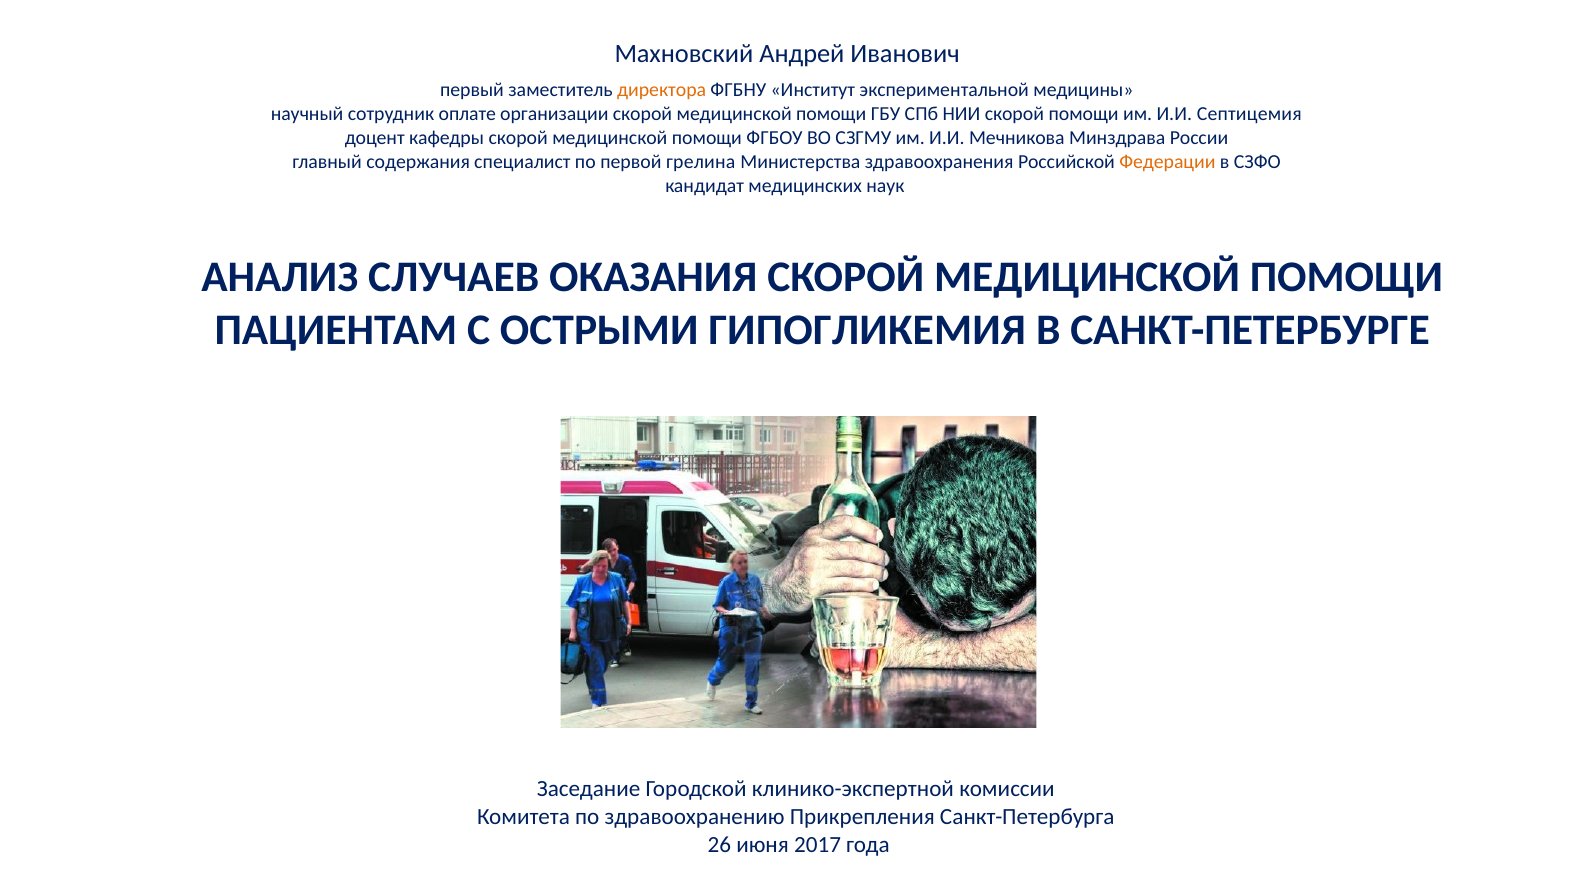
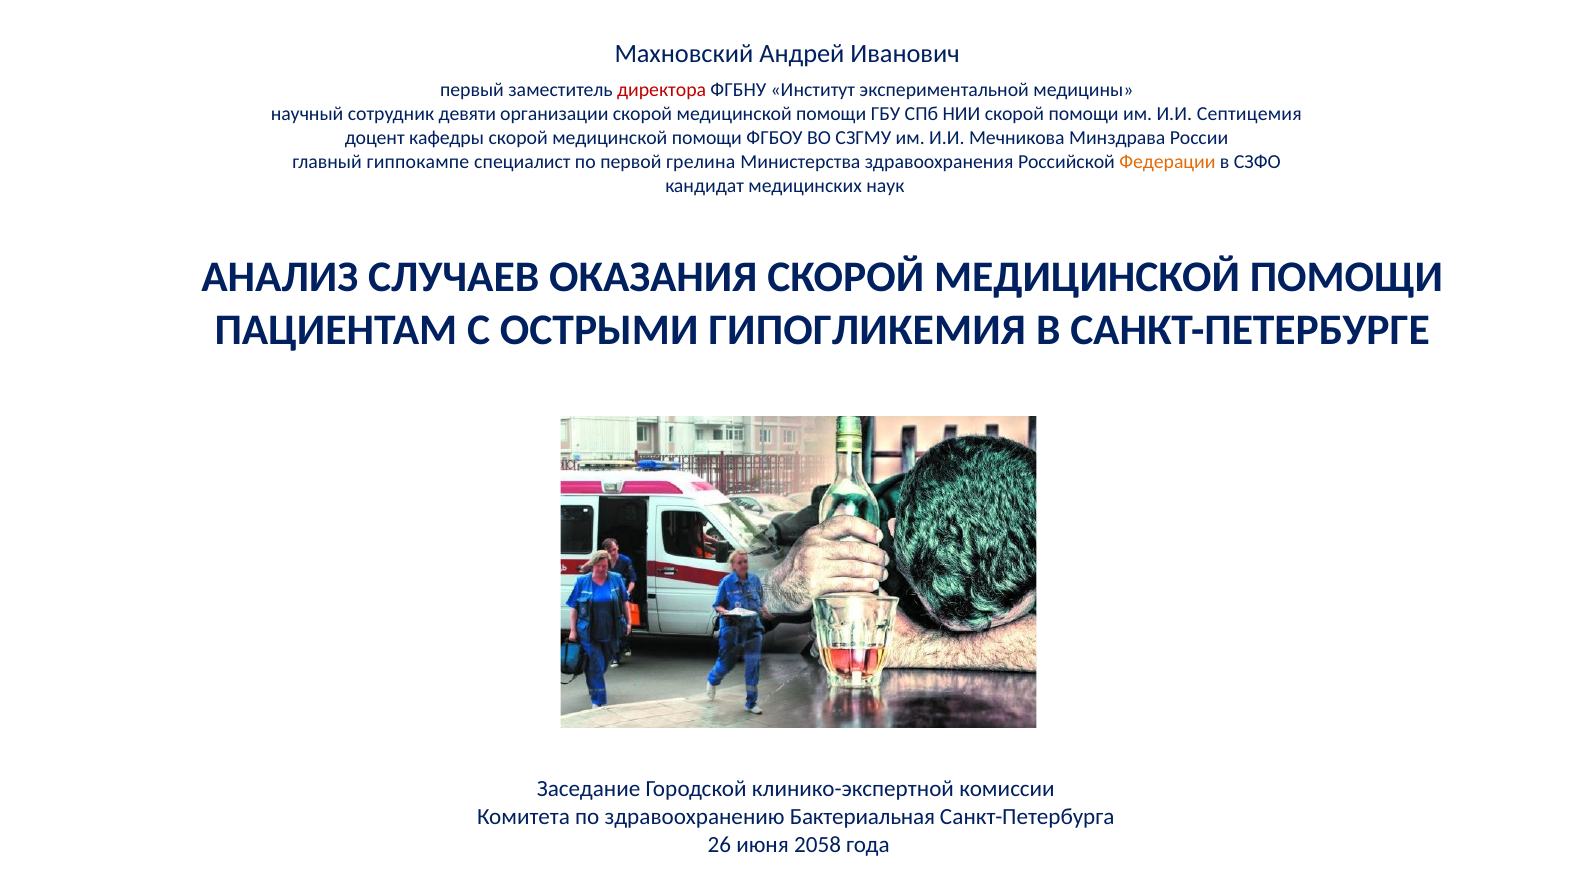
директора colour: orange -> red (662, 90)
оплате: оплате -> девяти (467, 114)
содержания: содержания -> гиппокампе (418, 162)
Прикрепления: Прикрепления -> Бактериальная (862, 817)
2017: 2017 -> 2058 (818, 845)
